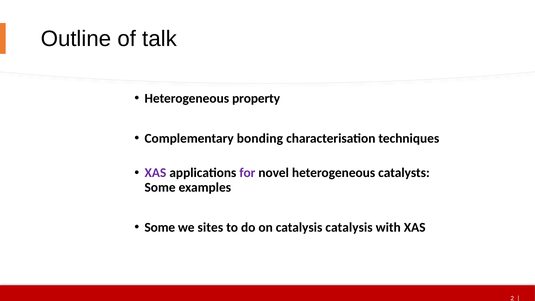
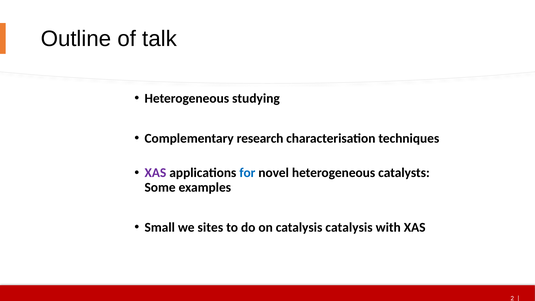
property: property -> studying (256, 98)
bonding: bonding -> research (260, 138)
for colour: purple -> blue (247, 173)
Some: Some -> Small (160, 227)
